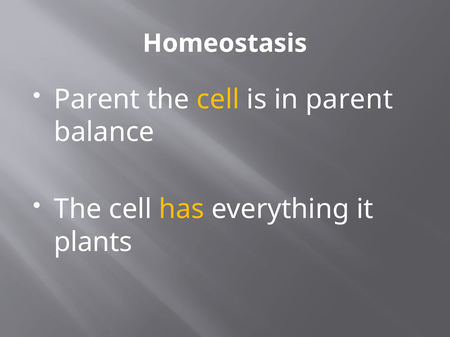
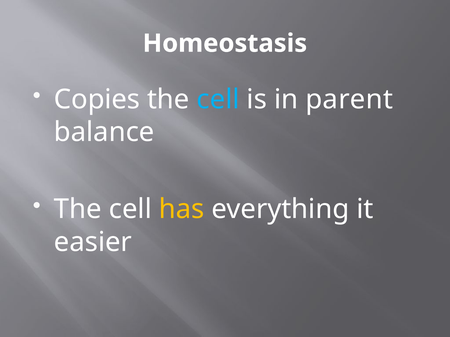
Parent: Parent -> Copies (97, 99)
cell colour: yellow -> light blue (218, 99)
plants: plants -> easier (93, 243)
